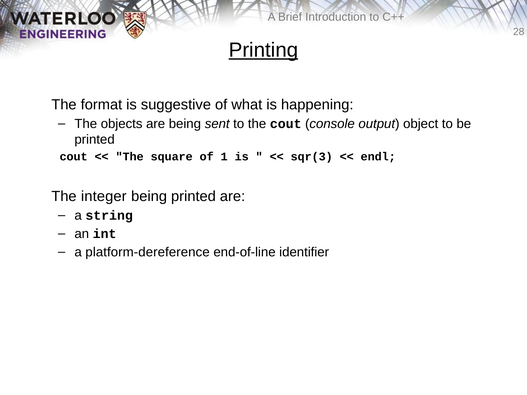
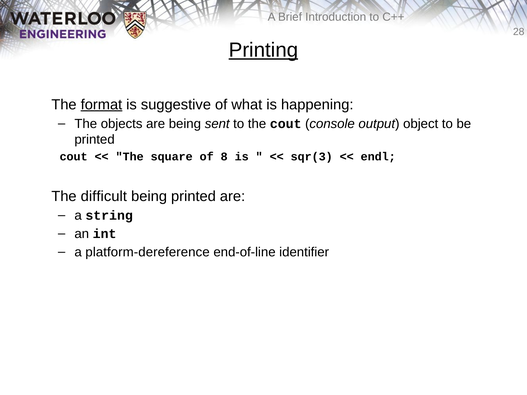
format underline: none -> present (101, 105)
1: 1 -> 8 (224, 157)
integer: integer -> difficult (104, 196)
